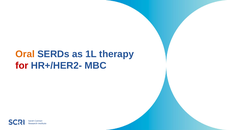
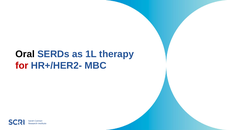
Oral colour: orange -> black (25, 54)
